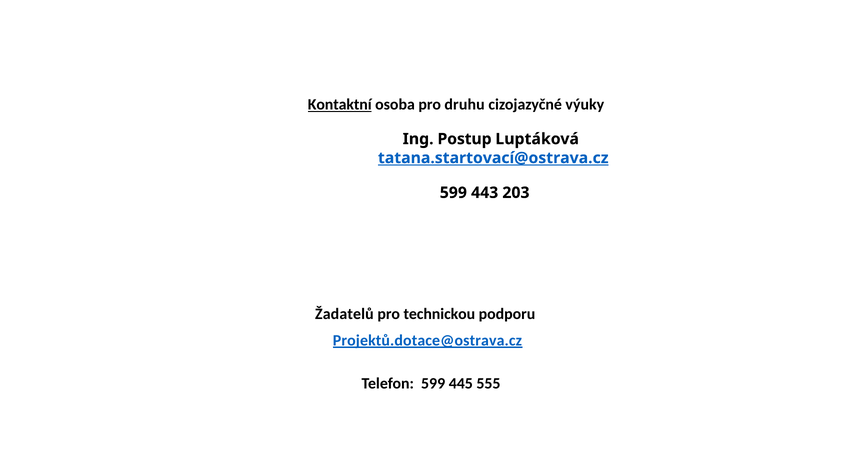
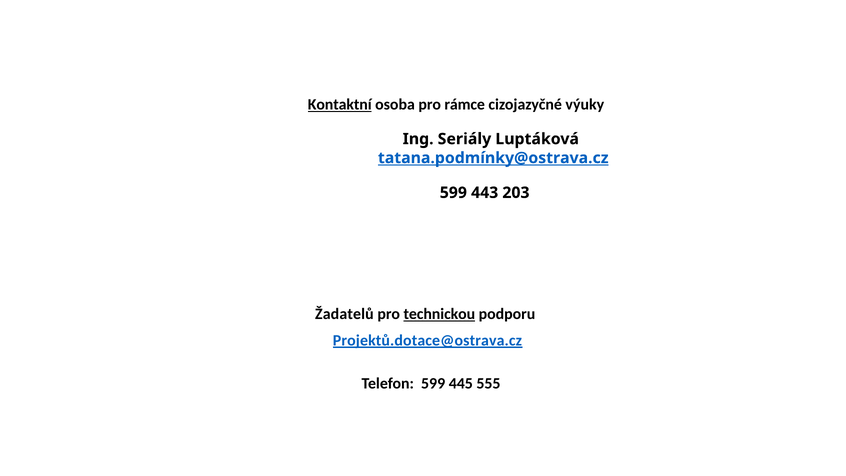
druhu: druhu -> rámce (465, 105)
Postup: Postup -> Seriály (464, 139)
tatana.startovací@ostrava.cz: tatana.startovací@ostrava.cz -> tatana.podmínky@ostrava.cz (493, 158)
technickou underline: none -> present (439, 314)
